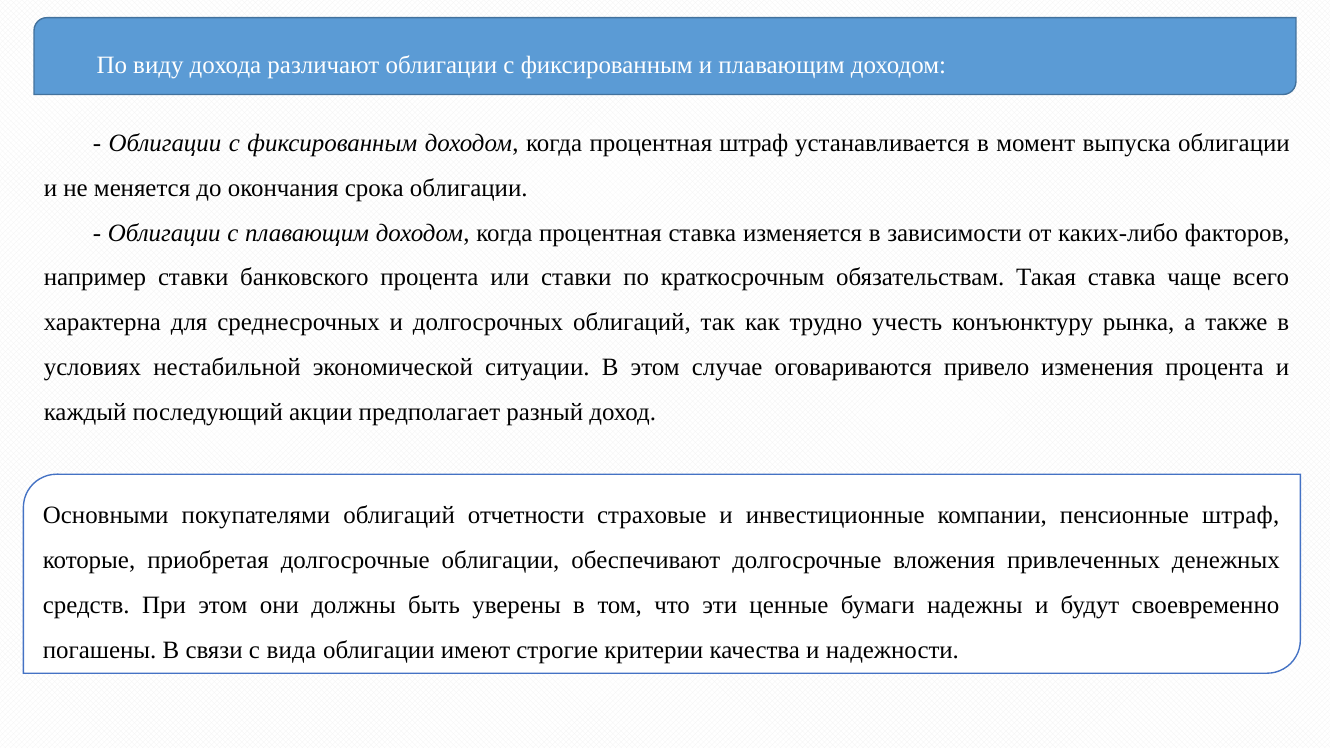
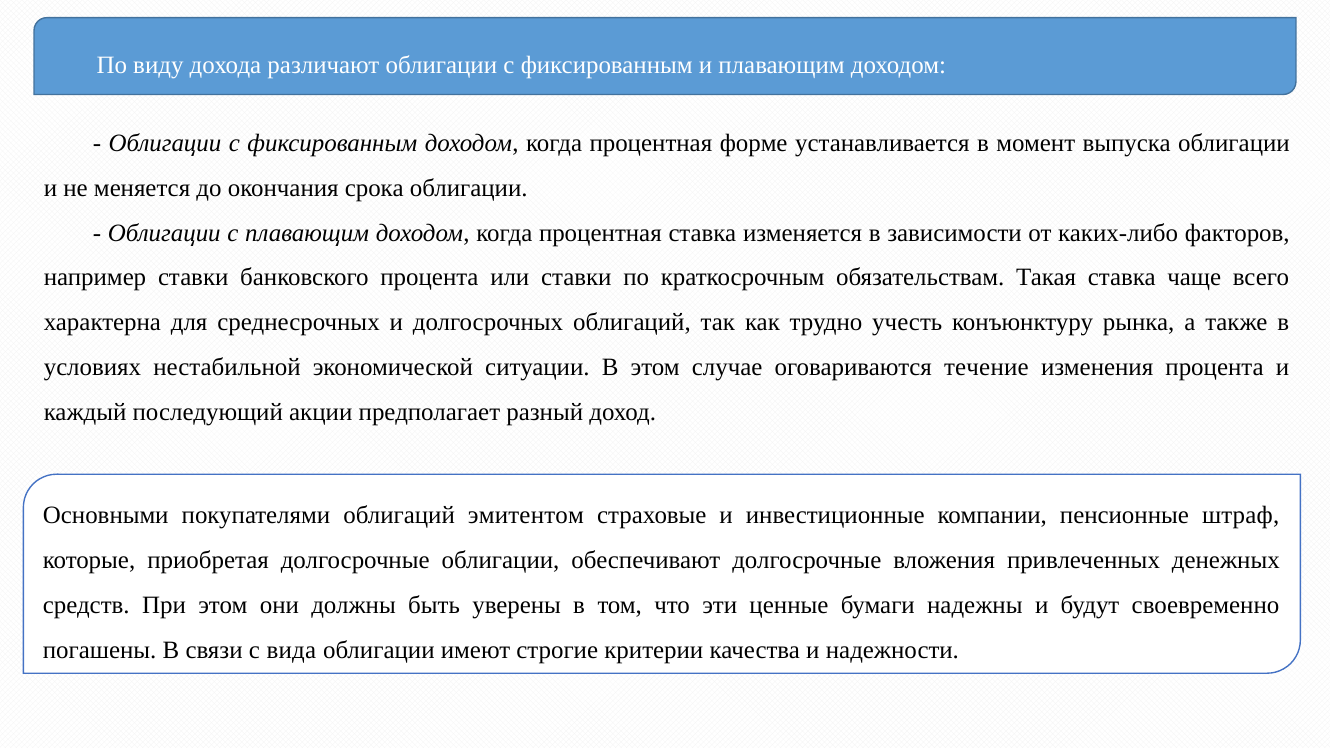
процентная штраф: штраф -> форме (754, 143)
привело: привело -> течение (986, 368)
отчетности: отчетности -> эмитентом (526, 516)
